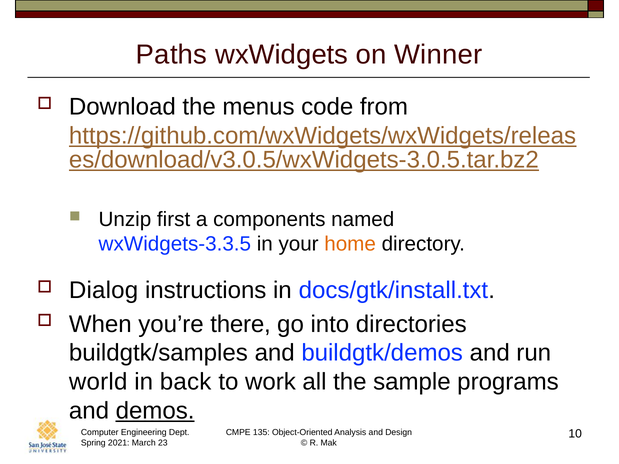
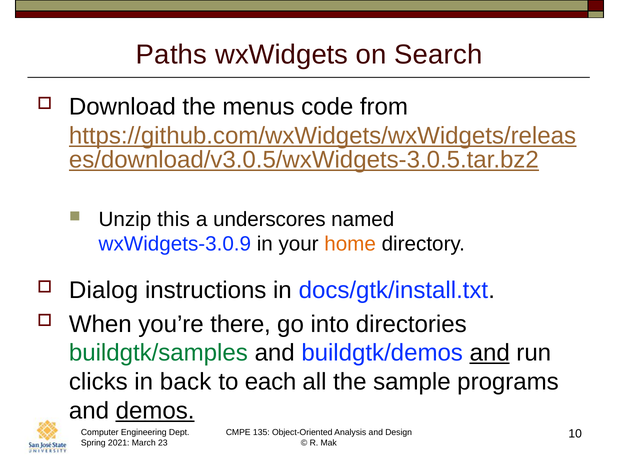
Winner: Winner -> Search (438, 55)
first: first -> this (174, 220)
components: components -> underscores (269, 220)
wxWidgets-3.3.5: wxWidgets-3.3.5 -> wxWidgets-3.0.9 (175, 244)
buildgtk/samples colour: black -> green (158, 353)
and underline: none -> present (490, 353)
world: world -> clicks (98, 382)
work: work -> each (271, 382)
